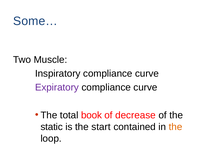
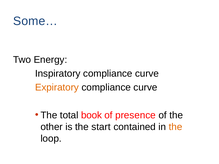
Muscle: Muscle -> Energy (50, 60)
Expiratory colour: purple -> orange (57, 88)
decrease: decrease -> presence (135, 115)
static: static -> other (52, 127)
